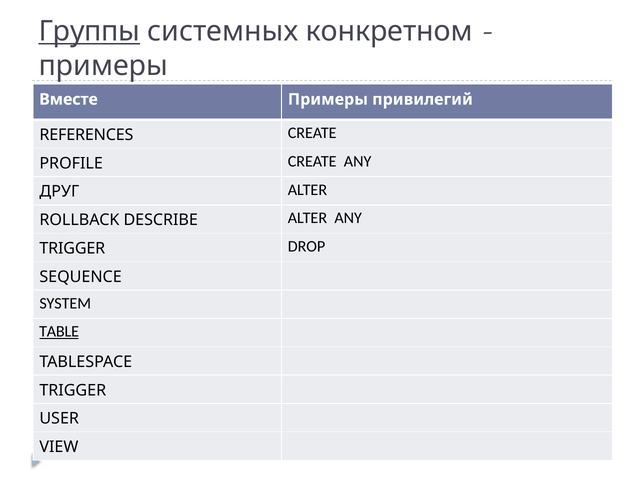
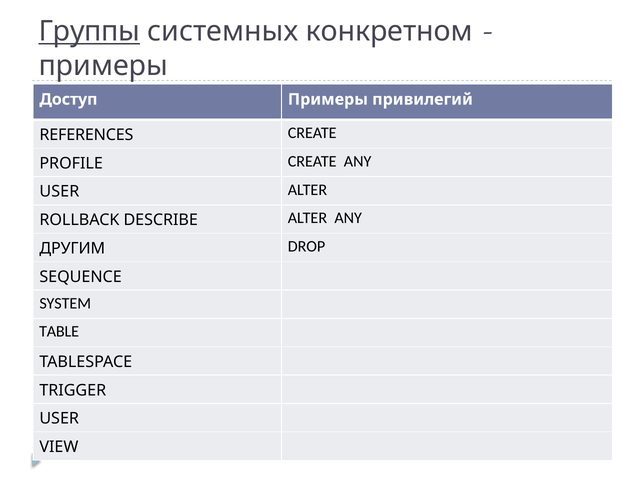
Вместе: Вместе -> Доступ (68, 99)
ДРУГ: ДРУГ -> USER (59, 192)
TRIGGER: TRIGGER -> ДРУГИМ (72, 248)
TABLE underline: present -> none (59, 332)
